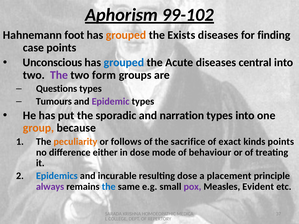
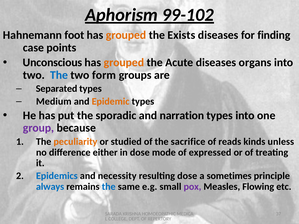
grouped colour: blue -> orange (124, 63)
central: central -> organs (255, 63)
The colour: purple -> blue (59, 75)
Questions: Questions -> Separated (57, 89)
Tumours: Tumours -> Medium (54, 102)
Epidemic colour: purple -> orange (111, 102)
group colour: orange -> purple (39, 128)
follows: follows -> studied (126, 142)
exact: exact -> reads (230, 142)
kinds points: points -> unless (281, 142)
behaviour: behaviour -> expressed (210, 152)
incurable: incurable -> necessity (117, 176)
placement: placement -> sometimes (229, 176)
always colour: purple -> blue (50, 187)
Evident: Evident -> Flowing (258, 187)
